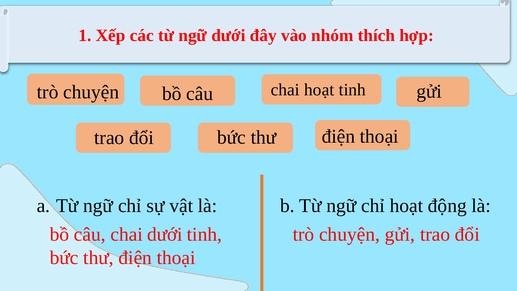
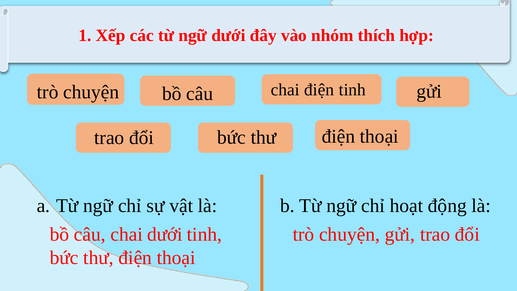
chai hoạt: hoạt -> điện (319, 90)
